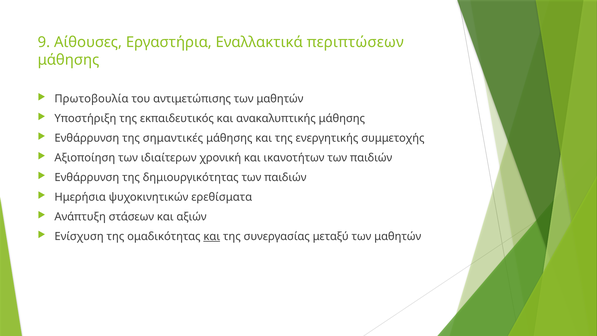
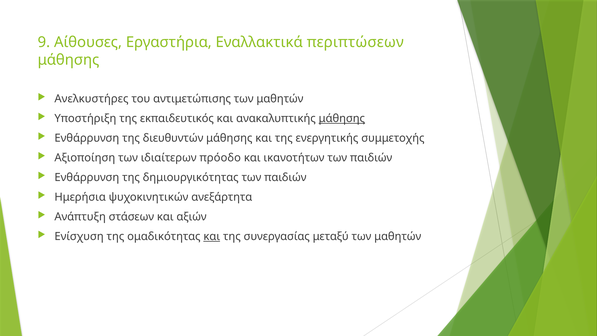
Πρωτοβουλία: Πρωτοβουλία -> Ανελκυστήρες (91, 99)
μάθησης underline: none -> present (342, 118)
σημαντικές: σημαντικές -> διευθυντών (173, 138)
χρονική: χρονική -> πρόοδο (220, 158)
ερεθίσματα: ερεθίσματα -> ανεξάρτητα (222, 197)
